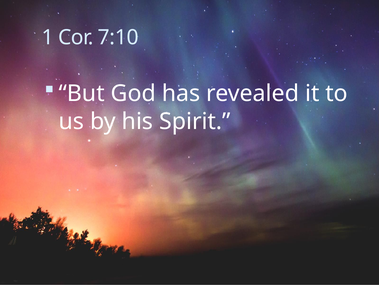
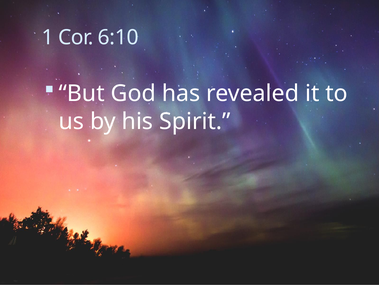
7:10: 7:10 -> 6:10 (118, 37)
